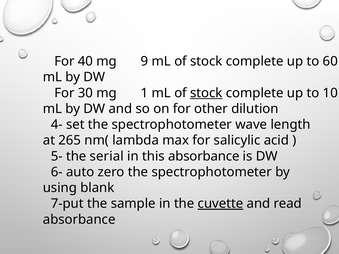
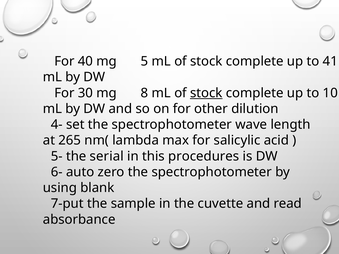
9: 9 -> 5 (144, 61)
60: 60 -> 41 (330, 61)
1: 1 -> 8 (144, 93)
this absorbance: absorbance -> procedures (204, 156)
cuvette underline: present -> none (220, 204)
